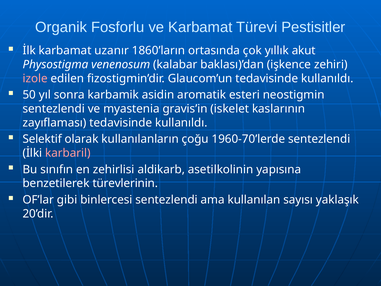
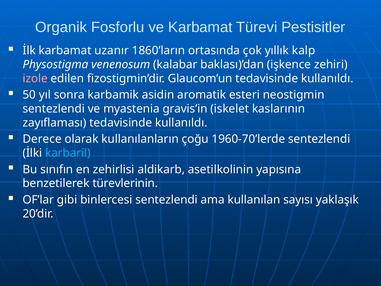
akut: akut -> kalp (304, 51)
Selektif: Selektif -> Derece (42, 139)
karbaril colour: pink -> light blue (68, 153)
